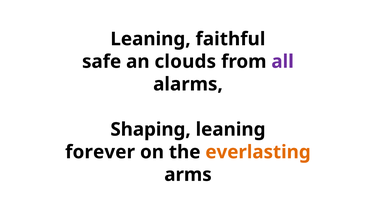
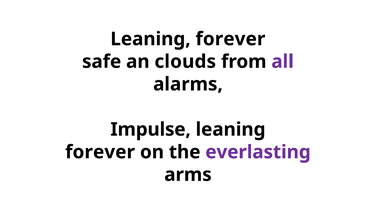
faithful: faithful -> forever (230, 39)
Shaping: Shaping -> Impulse (151, 129)
everlasting colour: orange -> purple (258, 152)
